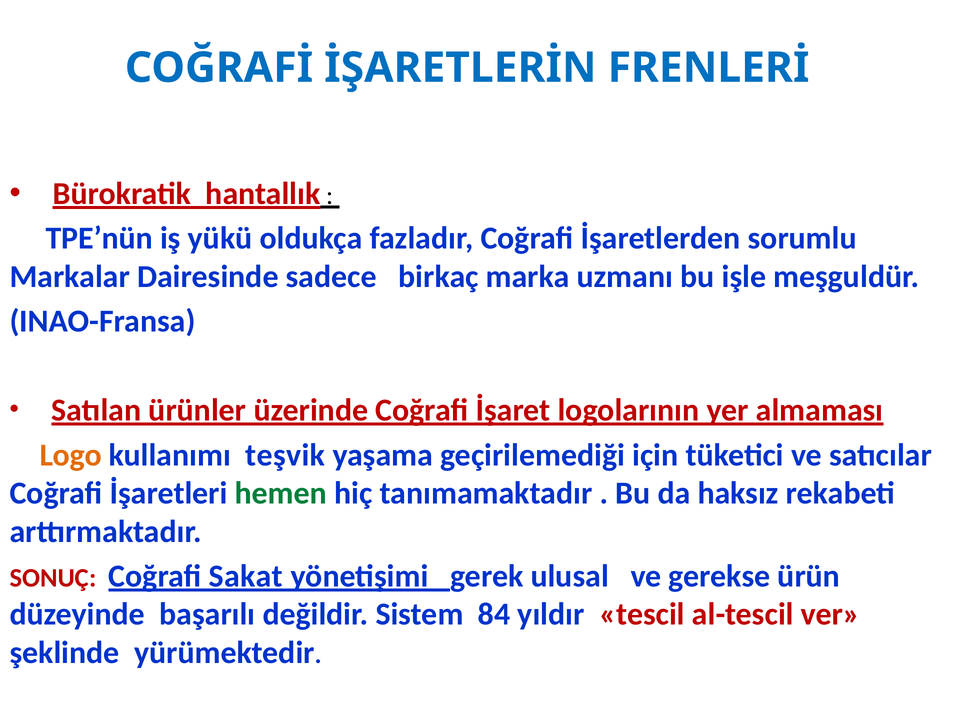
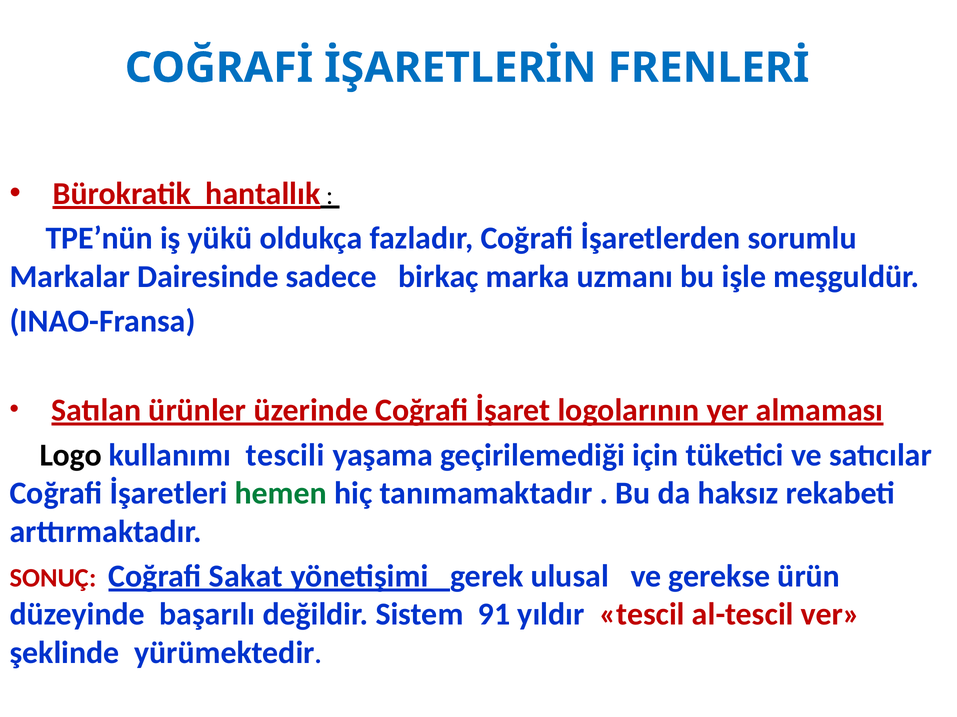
Logo colour: orange -> black (71, 456)
teşvik: teşvik -> tescili (285, 456)
84: 84 -> 91 (494, 615)
